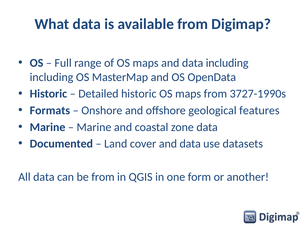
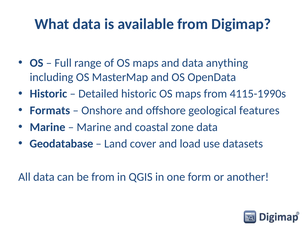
data including: including -> anything (227, 63)
3727-1990s: 3727-1990s -> 4115-1990s (258, 94)
Documented: Documented -> Geodatabase (61, 144)
cover and data: data -> load (190, 144)
